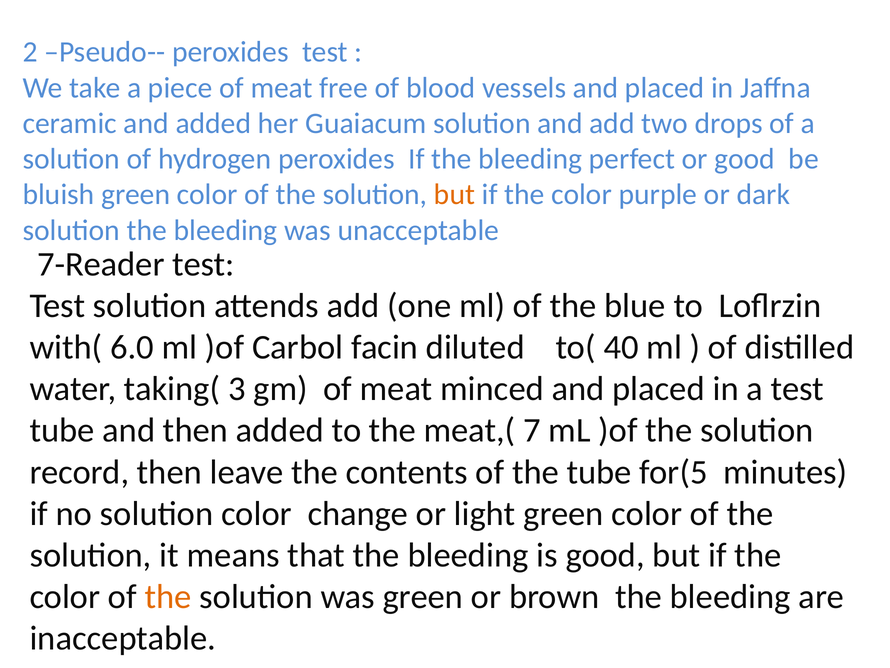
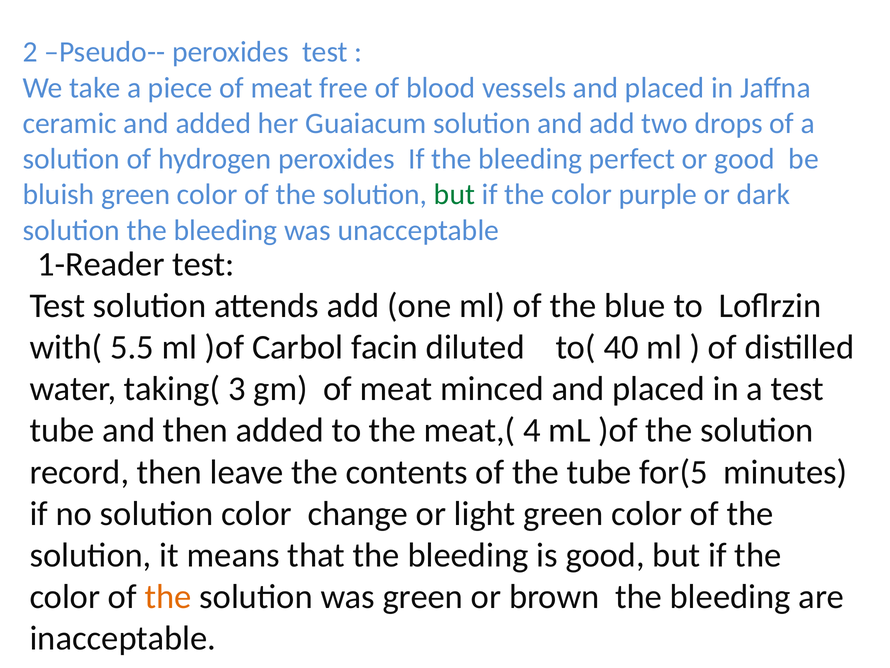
but colour: orange -> green (455, 194)
7-Reader: 7-Reader -> 1-Reader (101, 264)
6.0: 6.0 -> 5.5 (132, 347)
7: 7 -> 4 (532, 430)
